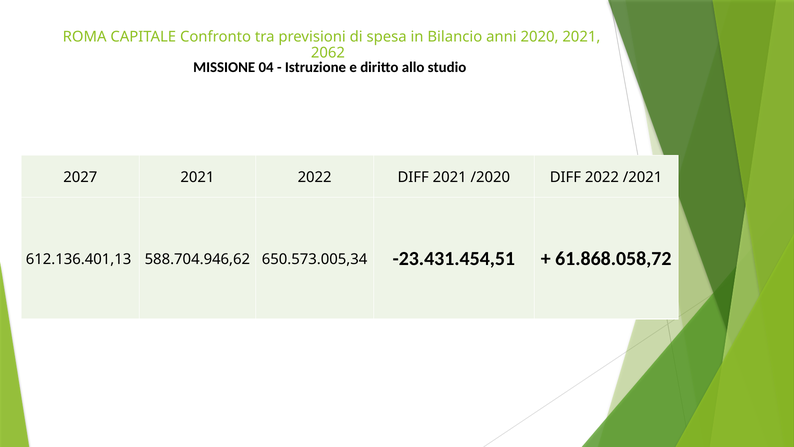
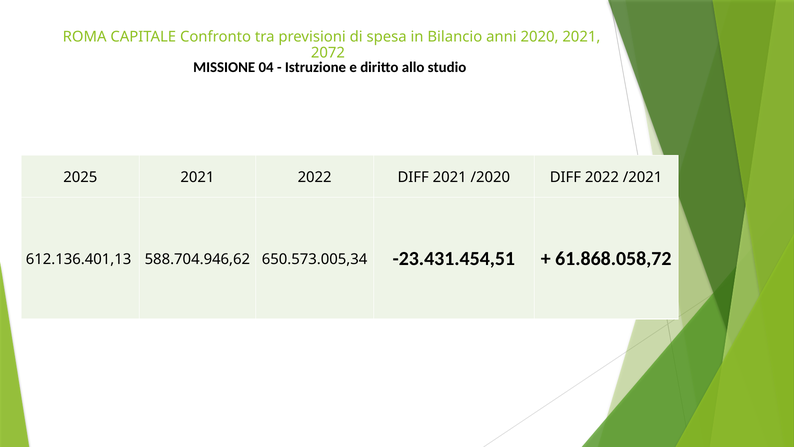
2062: 2062 -> 2072 (328, 53)
2027: 2027 -> 2025 (80, 177)
